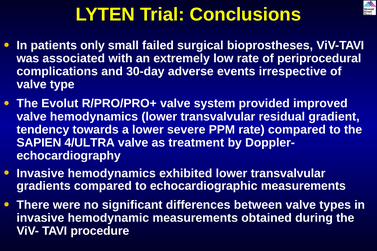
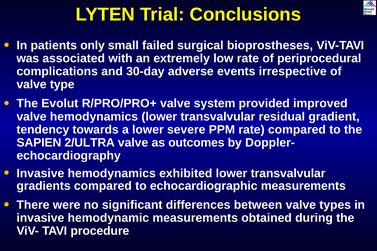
4/ULTRA: 4/ULTRA -> 2/ULTRA (90, 143)
treatment: treatment -> outcomes (196, 143)
